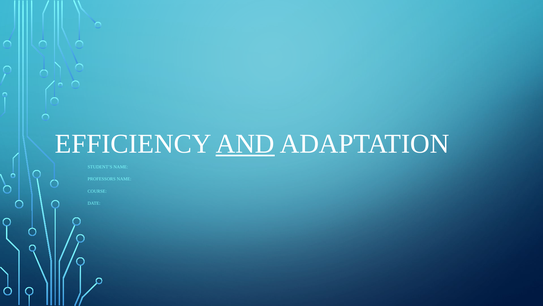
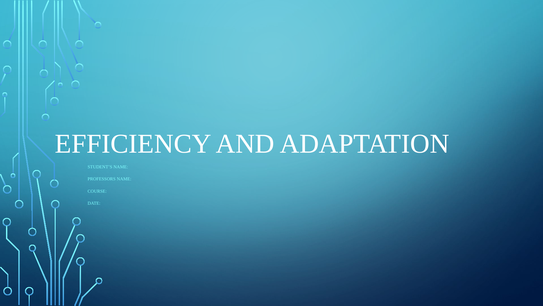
AND underline: present -> none (245, 144)
